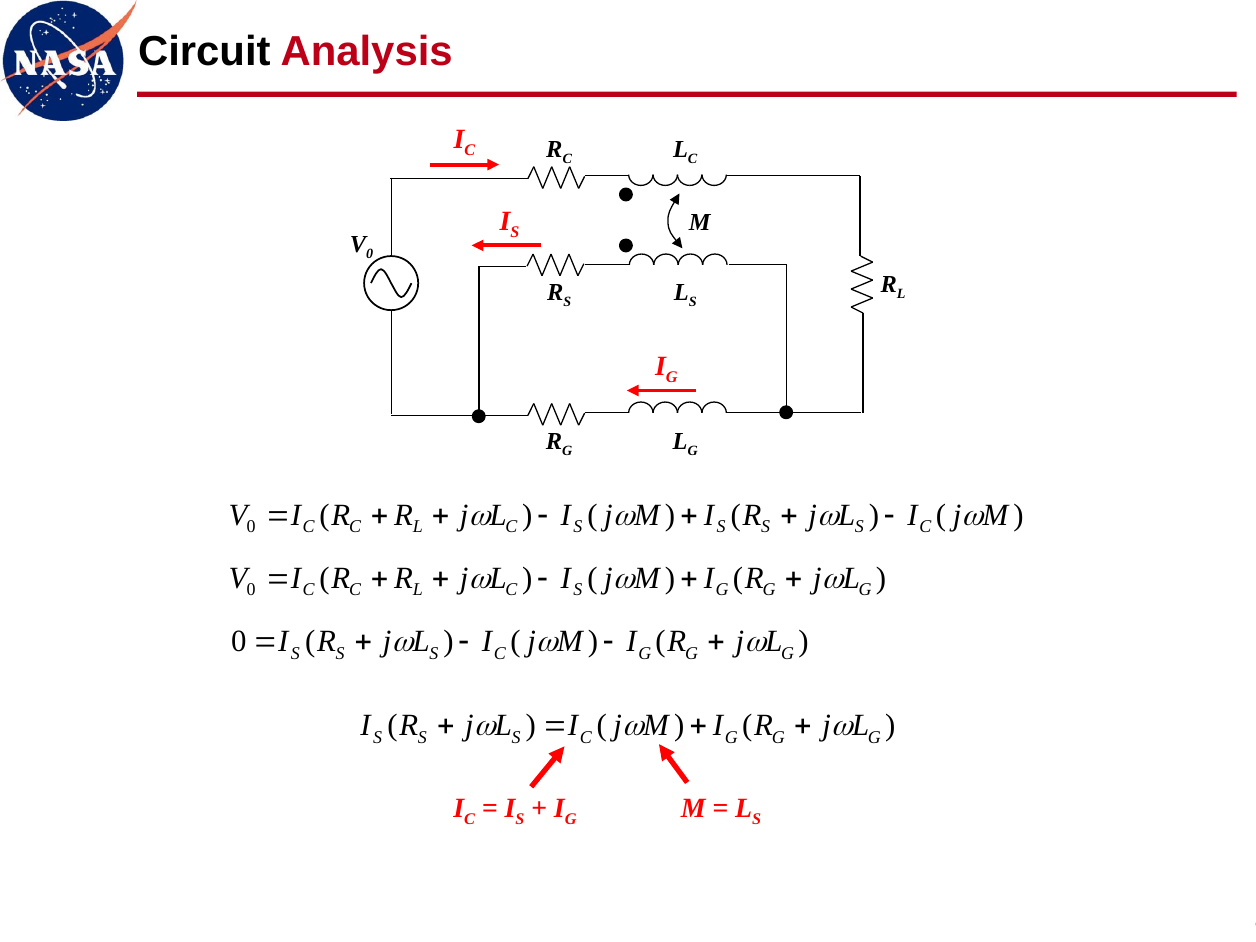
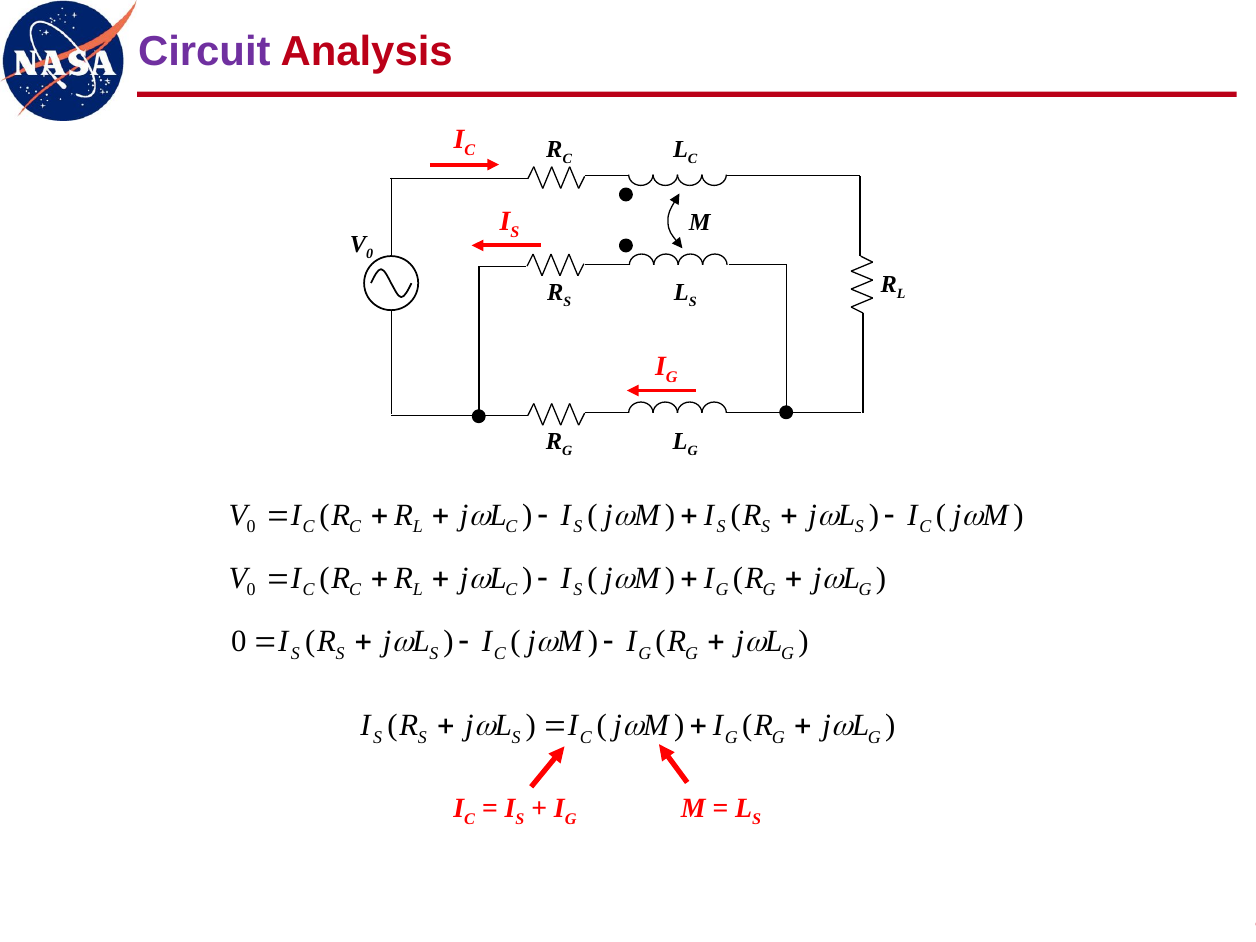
Circuit colour: black -> purple (204, 52)
